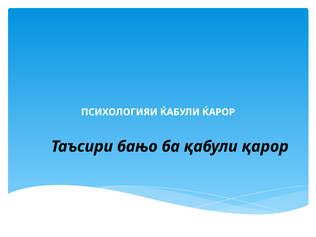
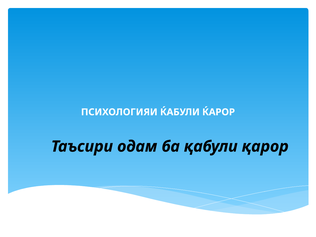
бањо: бањо -> одам (137, 146)
